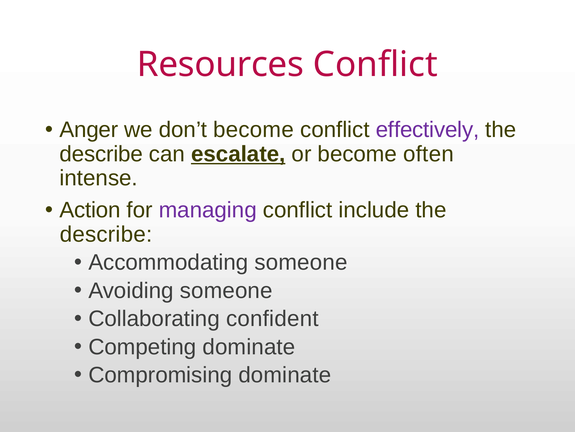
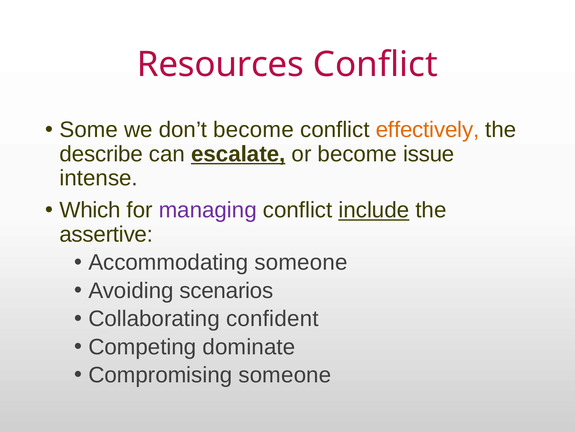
Anger: Anger -> Some (89, 130)
effectively colour: purple -> orange (428, 130)
often: often -> issue (429, 154)
Action: Action -> Which (90, 210)
include underline: none -> present (374, 210)
describe: describe -> assertive (106, 234)
Avoiding someone: someone -> scenarios (226, 290)
Compromising dominate: dominate -> someone (285, 374)
